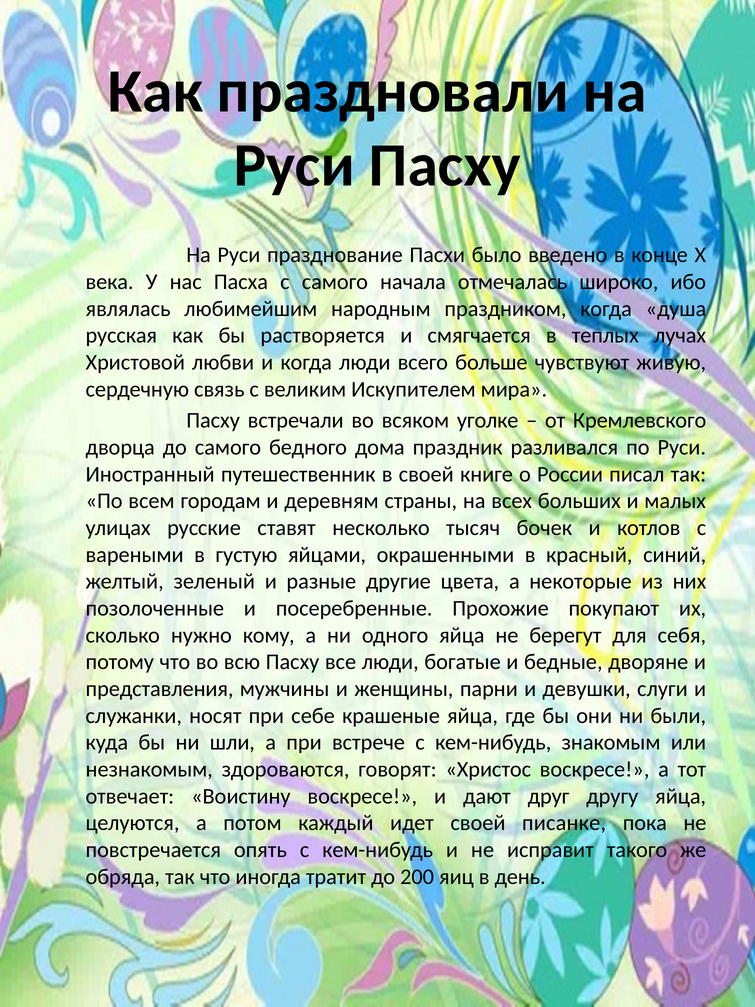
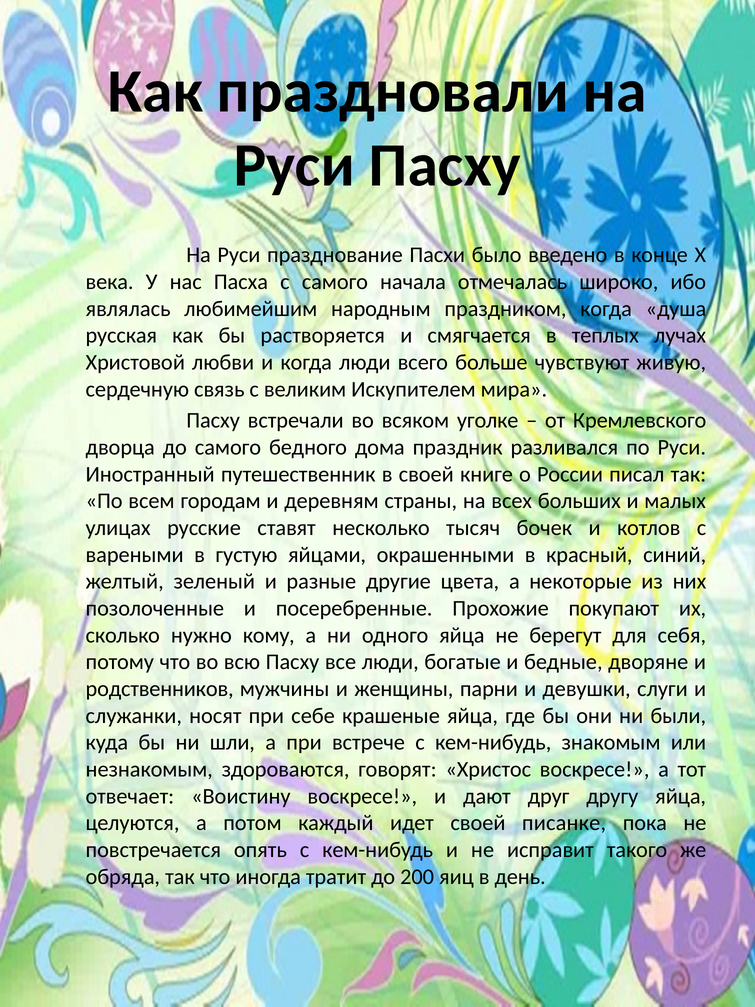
представления: представления -> родственников (160, 689)
